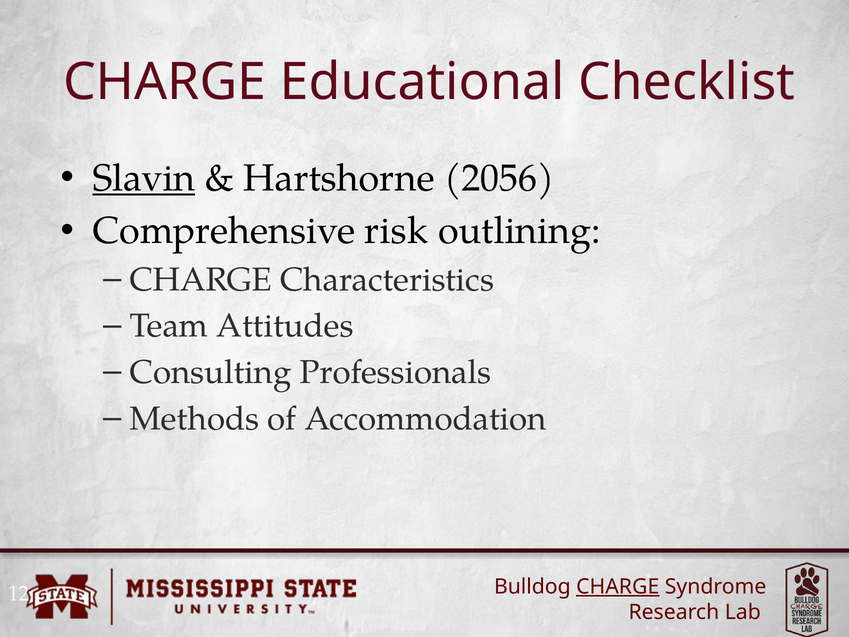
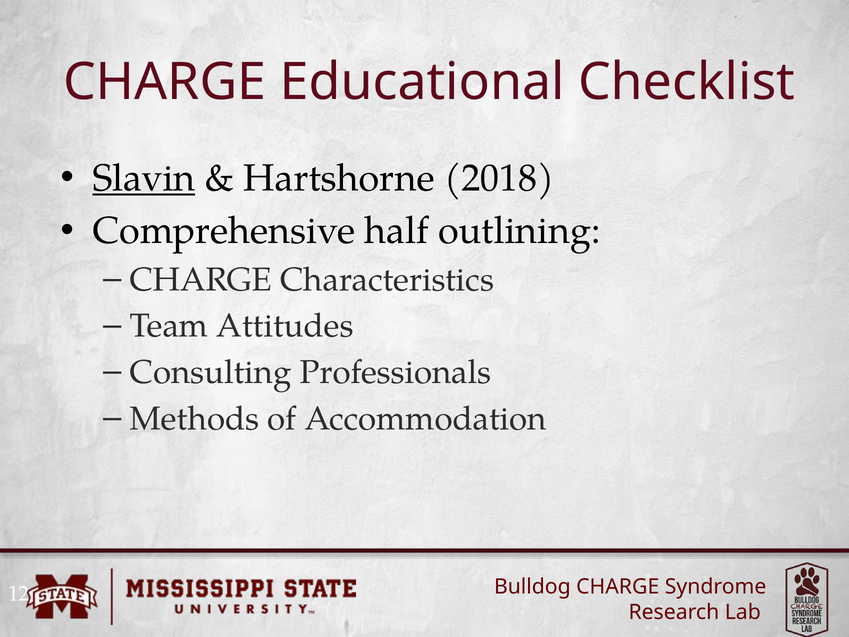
2056: 2056 -> 2018 (499, 178)
risk: risk -> half (397, 231)
CHARGE underline: present -> none (618, 586)
